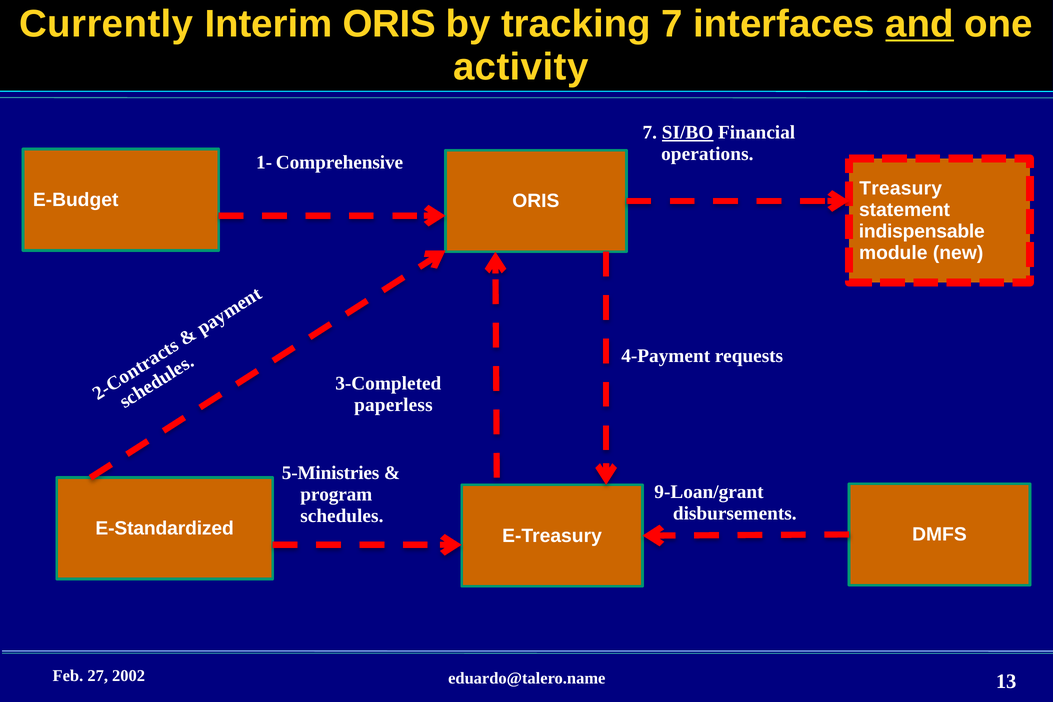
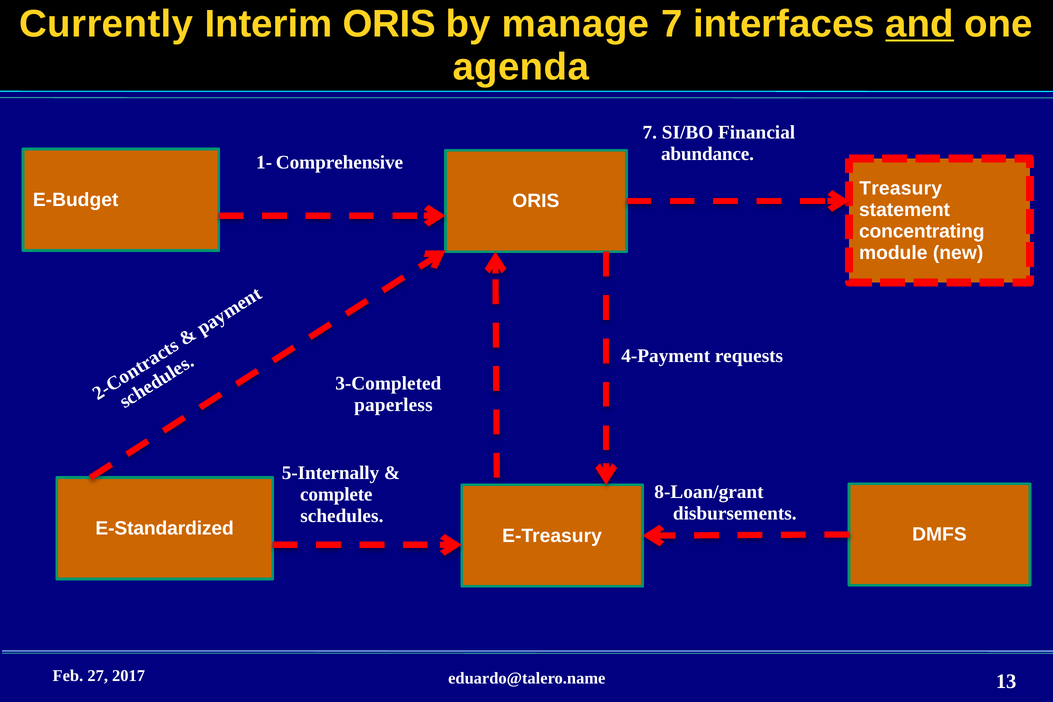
tracking: tracking -> manage (576, 24)
activity: activity -> agenda (521, 67)
SI/BO underline: present -> none (688, 132)
operations: operations -> abundance (707, 154)
indispensable: indispensable -> concentrating (922, 231)
5-Ministries: 5-Ministries -> 5-Internally (331, 473)
9-Loan/grant: 9-Loan/grant -> 8-Loan/grant (709, 492)
program: program -> complete (336, 495)
2002: 2002 -> 2017 (129, 676)
